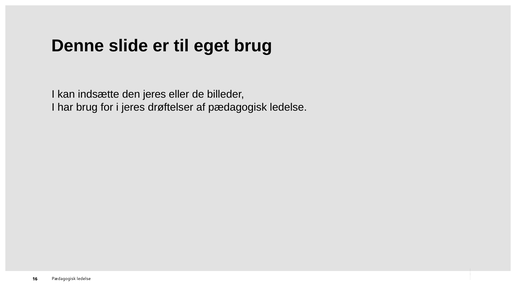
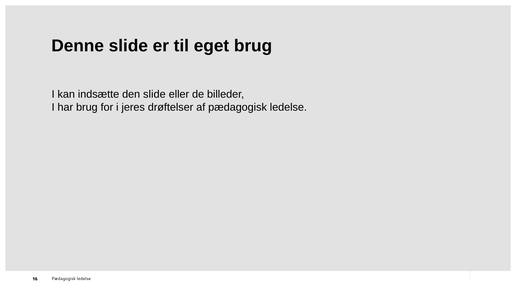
den jeres: jeres -> slide (154, 95)
